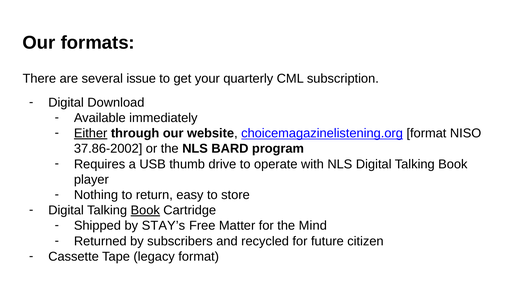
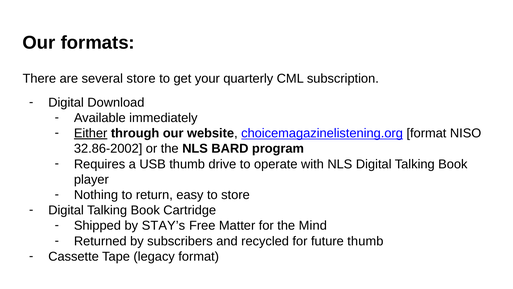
several issue: issue -> store (141, 78)
37.86-2002: 37.86-2002 -> 32.86-2002 (108, 148)
Book underline: present -> none (145, 210)
future citizen: citizen -> thumb (365, 241)
